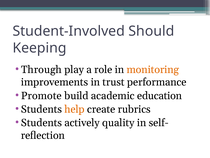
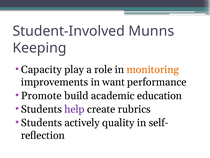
Should: Should -> Munns (151, 31)
Through: Through -> Capacity (41, 69)
trust: trust -> want (114, 82)
help colour: orange -> purple (75, 109)
